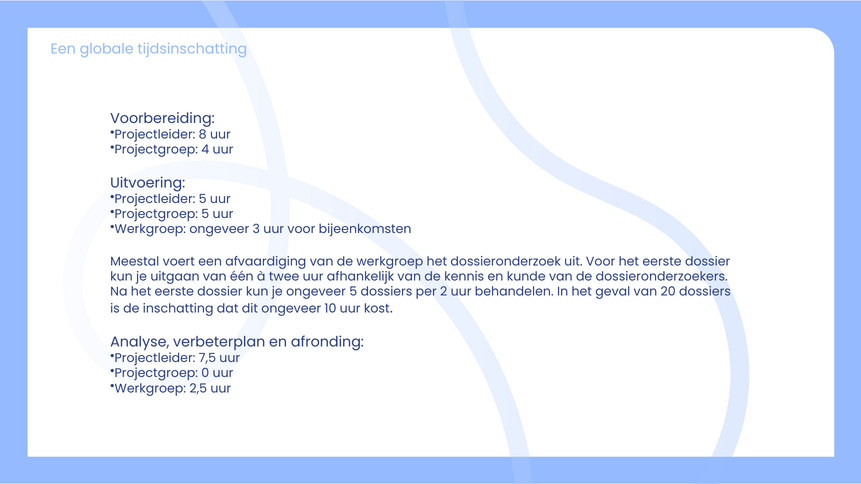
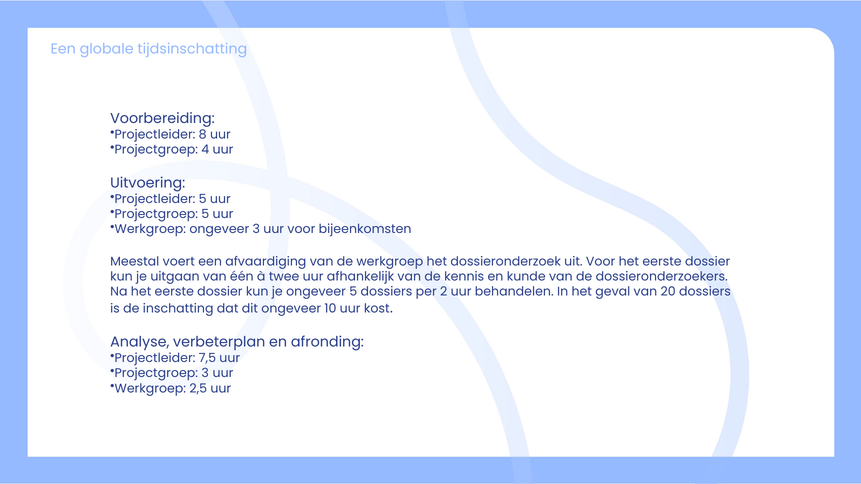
Projectgroep 0: 0 -> 3 (205, 374)
